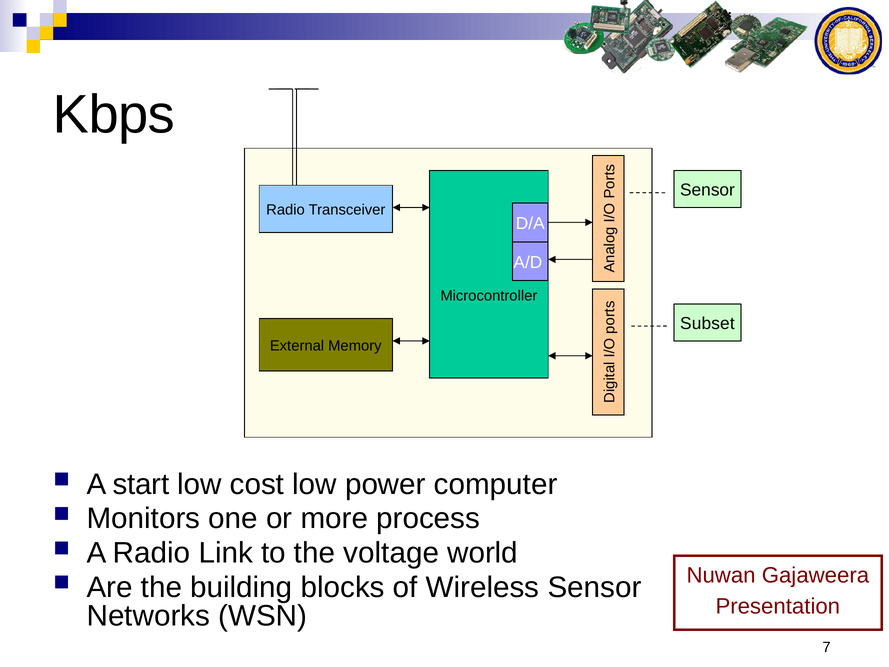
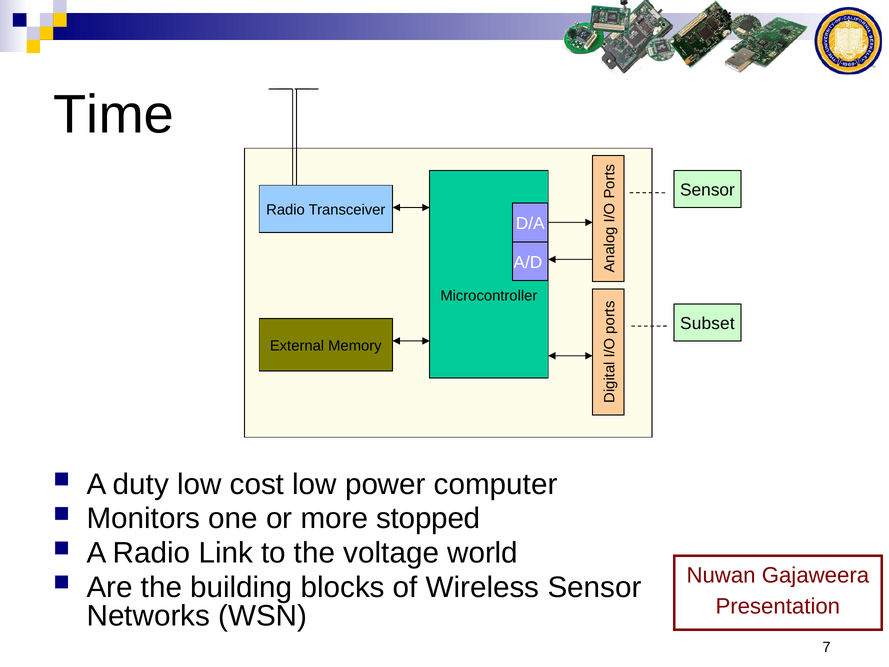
Kbps: Kbps -> Time (114, 115)
start: start -> duty (141, 484)
process: process -> stopped (428, 519)
